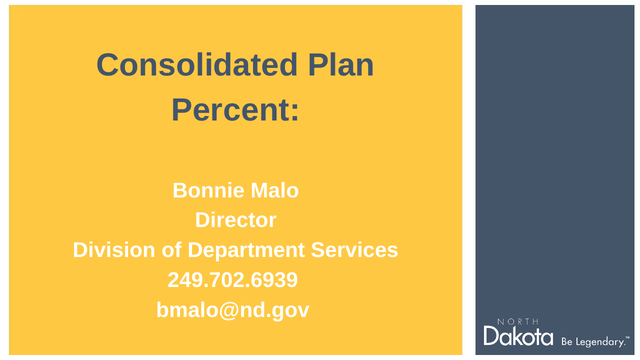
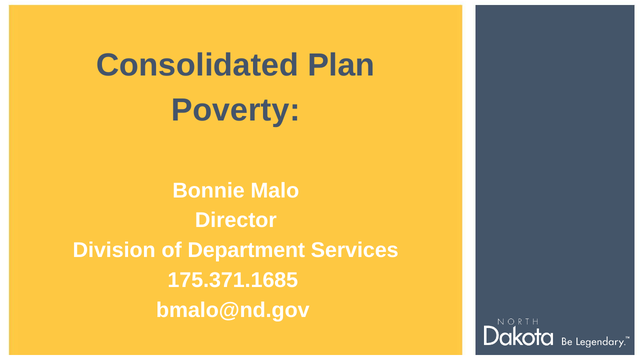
Percent: Percent -> Poverty (236, 110)
249.702.6939: 249.702.6939 -> 175.371.1685 (233, 280)
